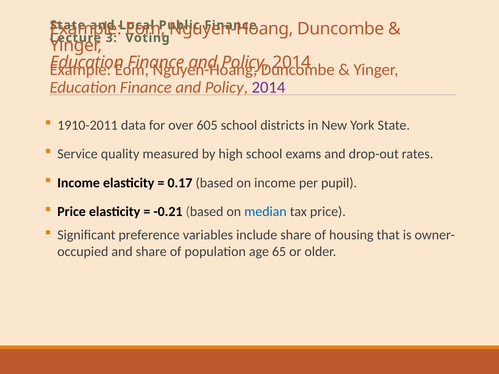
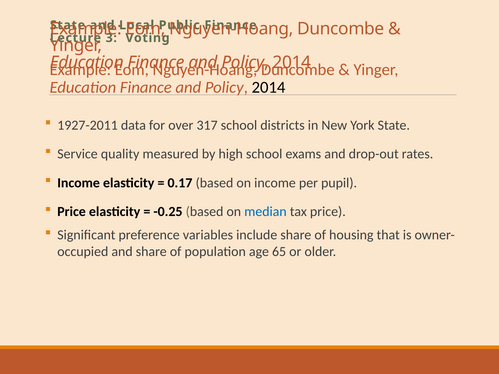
2014 colour: purple -> black (268, 88)
1910-2011: 1910-2011 -> 1927-2011 (88, 125)
605: 605 -> 317 (207, 125)
-0.21: -0.21 -> -0.25 (168, 212)
